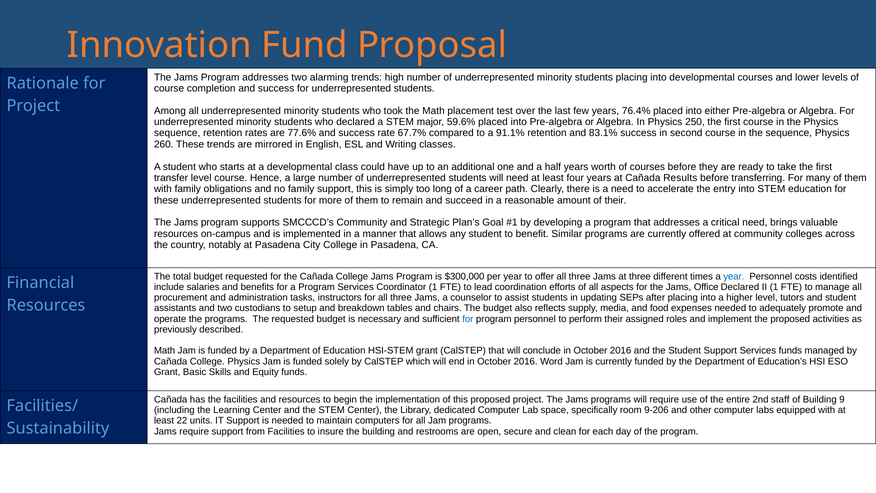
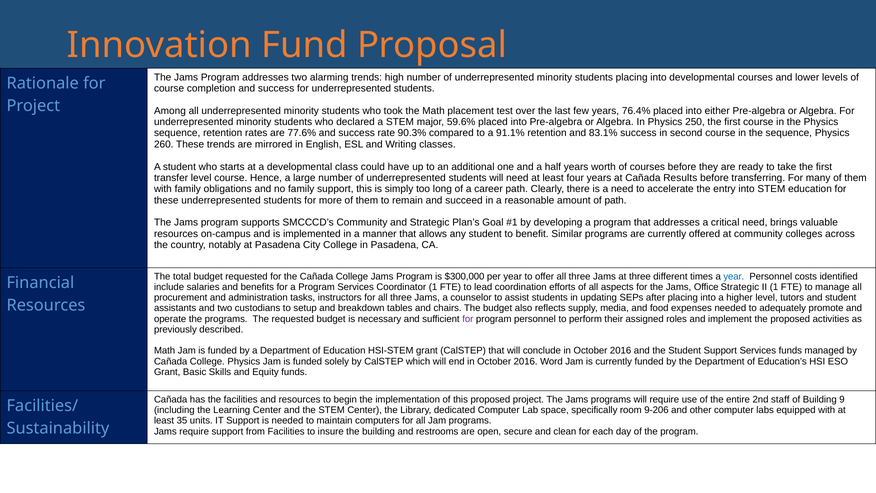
67.7%: 67.7% -> 90.3% (412, 133)
of their: their -> path (616, 200)
Office Declared: Declared -> Strategic (740, 287)
for colour: blue -> purple (468, 319)
22: 22 -> 35 (182, 420)
